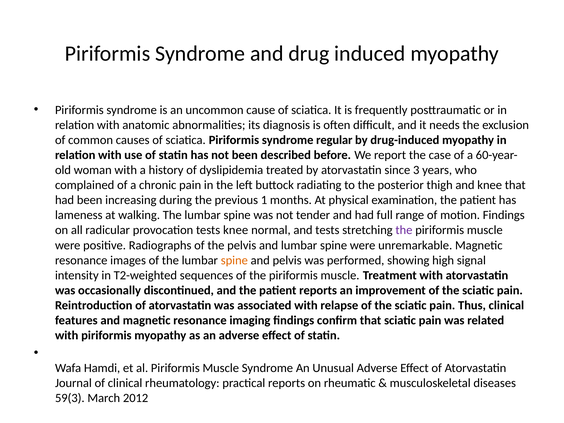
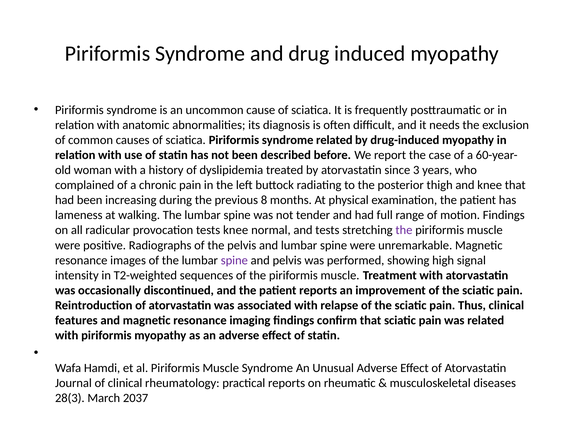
syndrome regular: regular -> related (334, 140)
1: 1 -> 8 (264, 200)
spine colour: orange -> purple (234, 260)
59(3: 59(3 -> 28(3 (70, 398)
2012: 2012 -> 2037 (136, 398)
